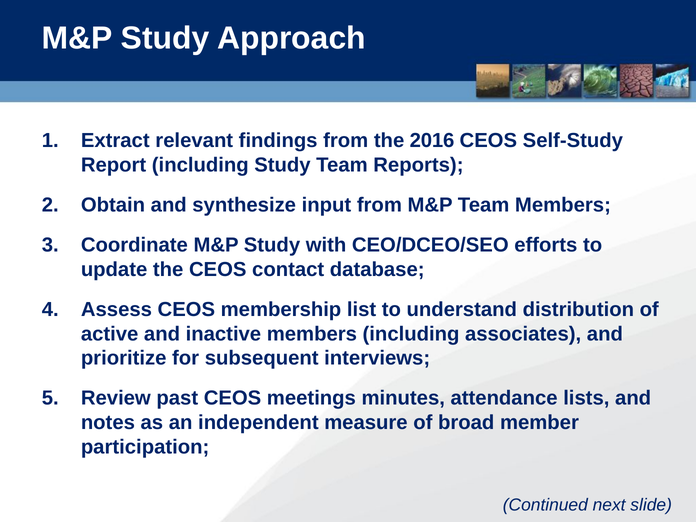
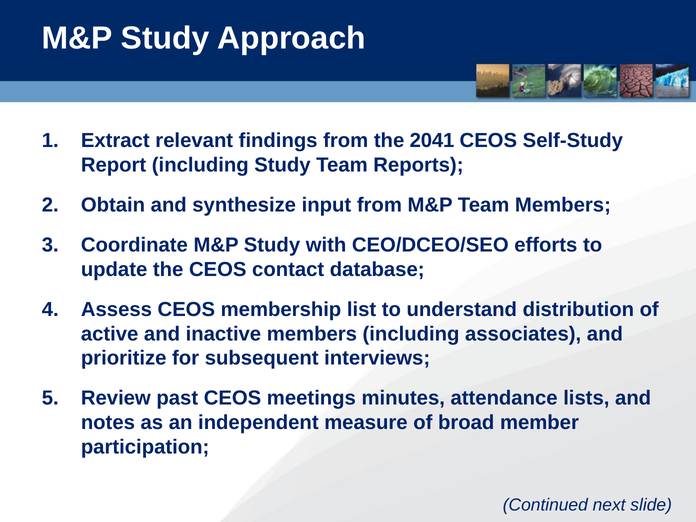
2016: 2016 -> 2041 (432, 141)
